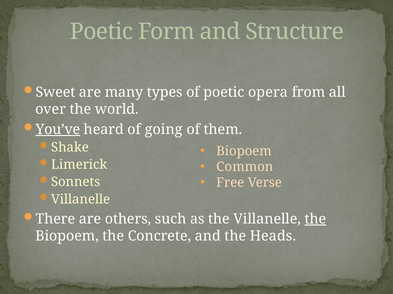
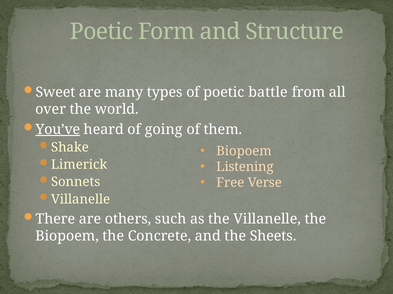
opera: opera -> battle (268, 92)
Common: Common -> Listening (245, 167)
the underline: present -> none (316, 219)
Heads: Heads -> Sheets (273, 236)
